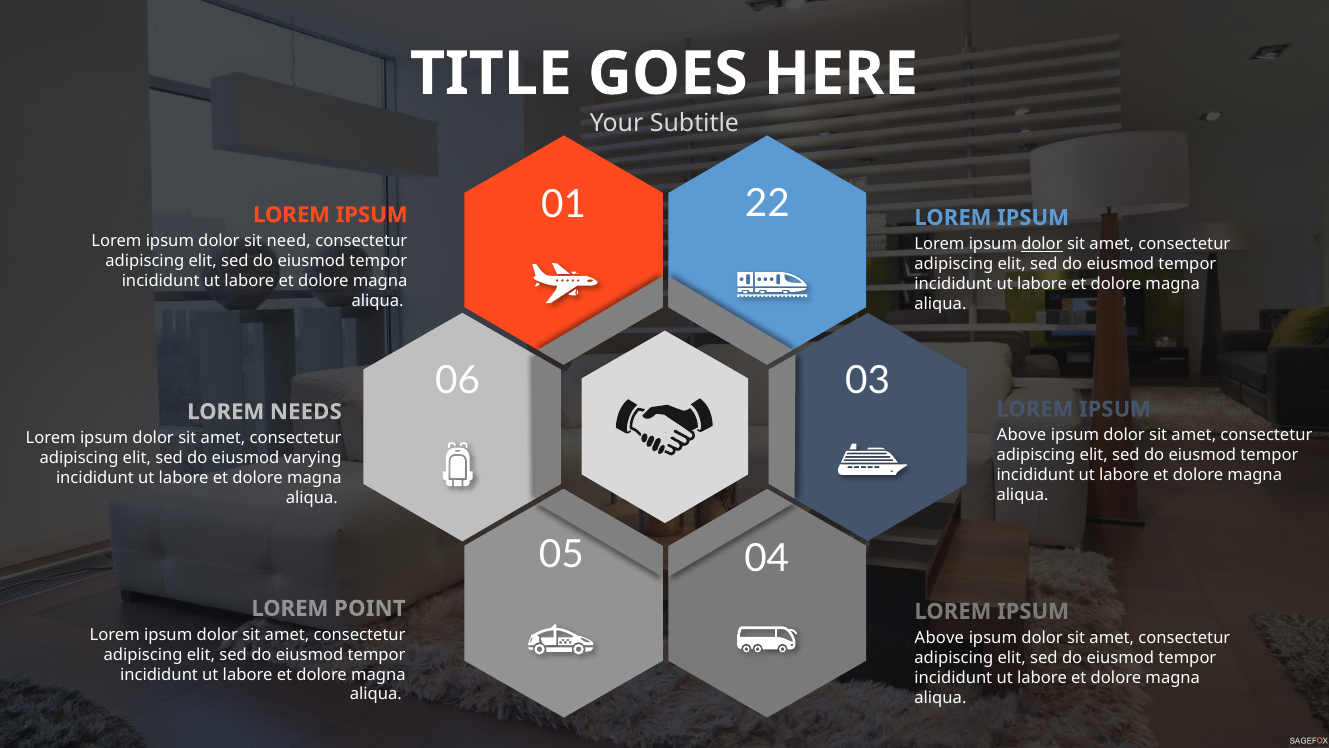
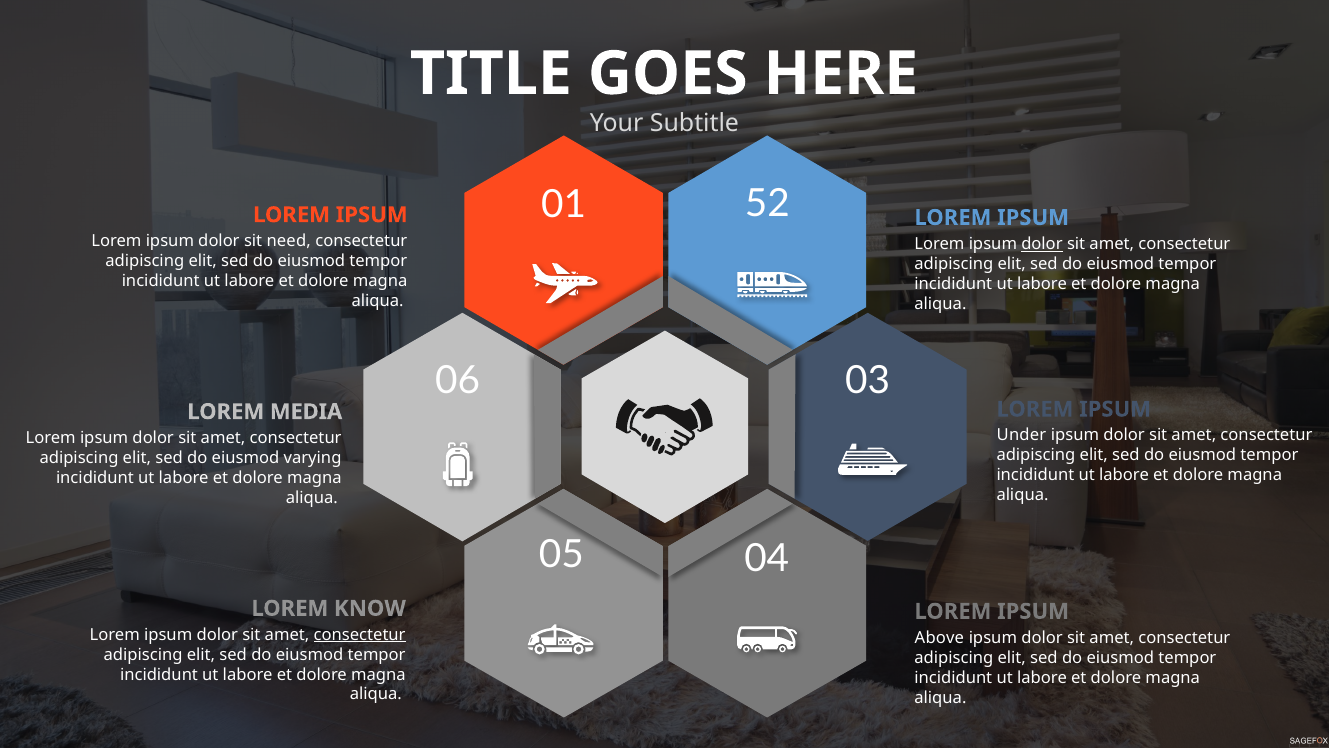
22: 22 -> 52 (767, 203)
NEEDS: NEEDS -> MEDIA (306, 412)
Above: Above -> Under (1021, 435)
POINT: POINT -> KNOW (370, 608)
consectetur underline: none -> present (360, 634)
